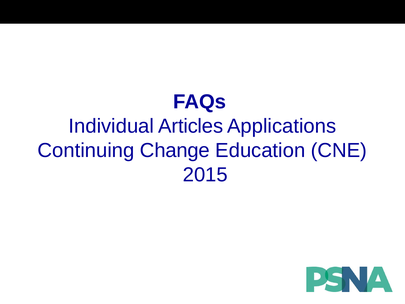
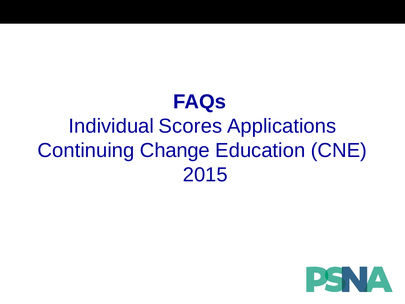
Articles: Articles -> Scores (190, 126)
